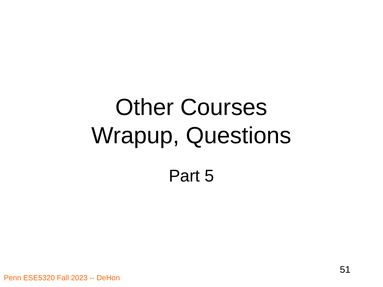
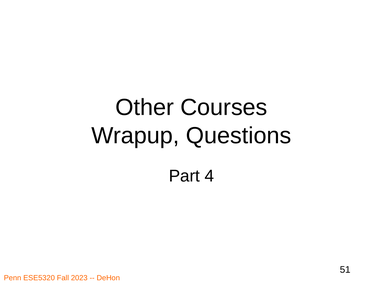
5: 5 -> 4 (209, 176)
